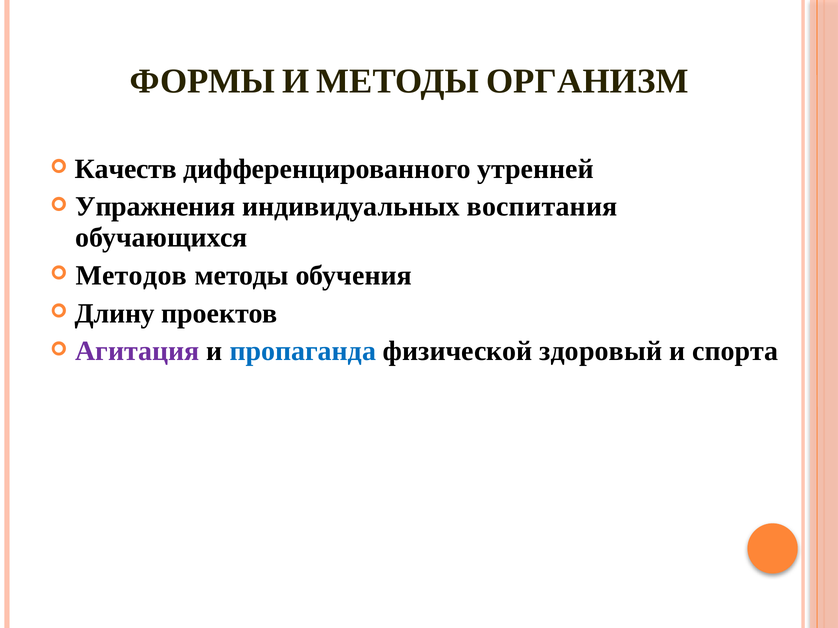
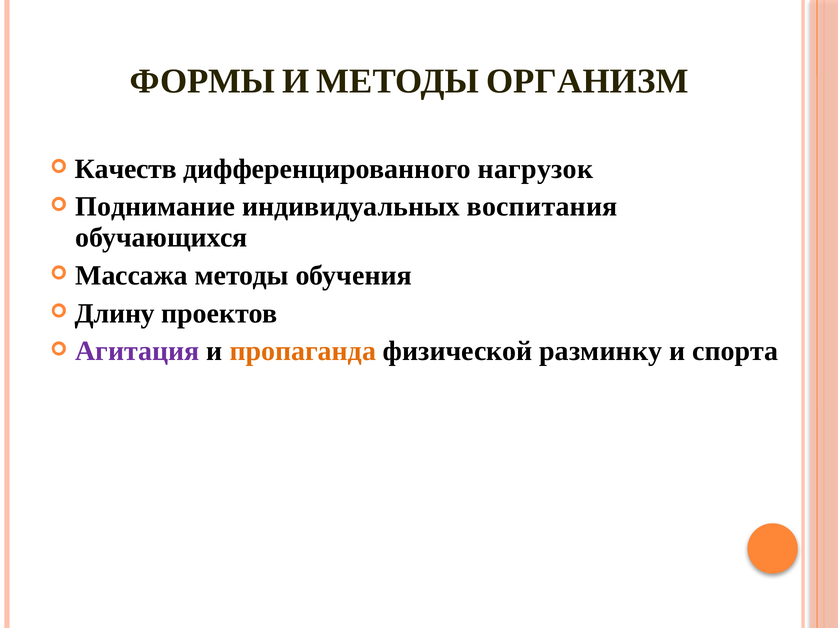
утренней: утренней -> нагрузок (535, 169)
Упражнения: Упражнения -> Поднимание (155, 207)
Методов: Методов -> Массажа (132, 276)
пропаганда colour: blue -> orange (303, 351)
здоровый: здоровый -> разминку (601, 351)
